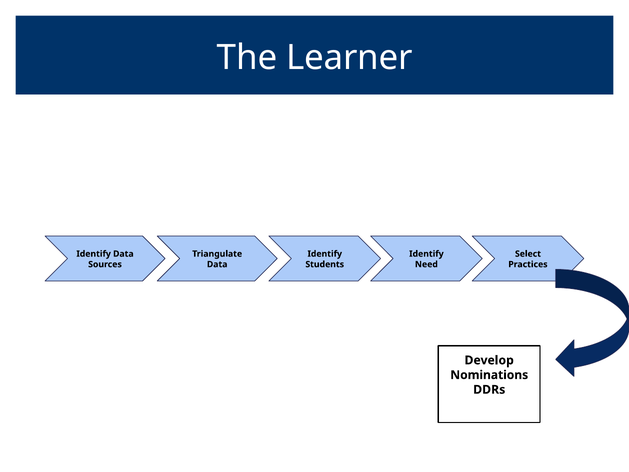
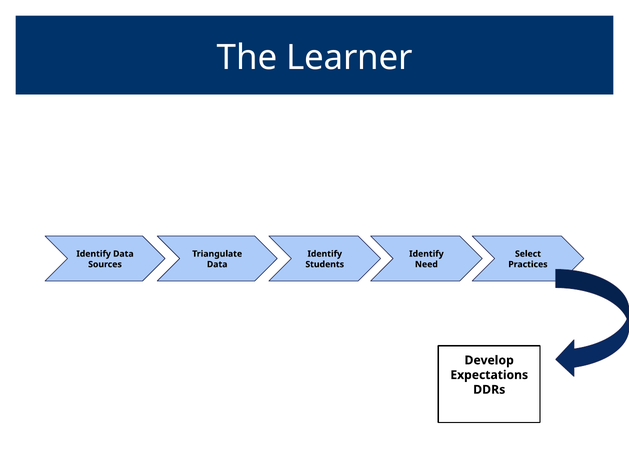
Nominations: Nominations -> Expectations (489, 375)
